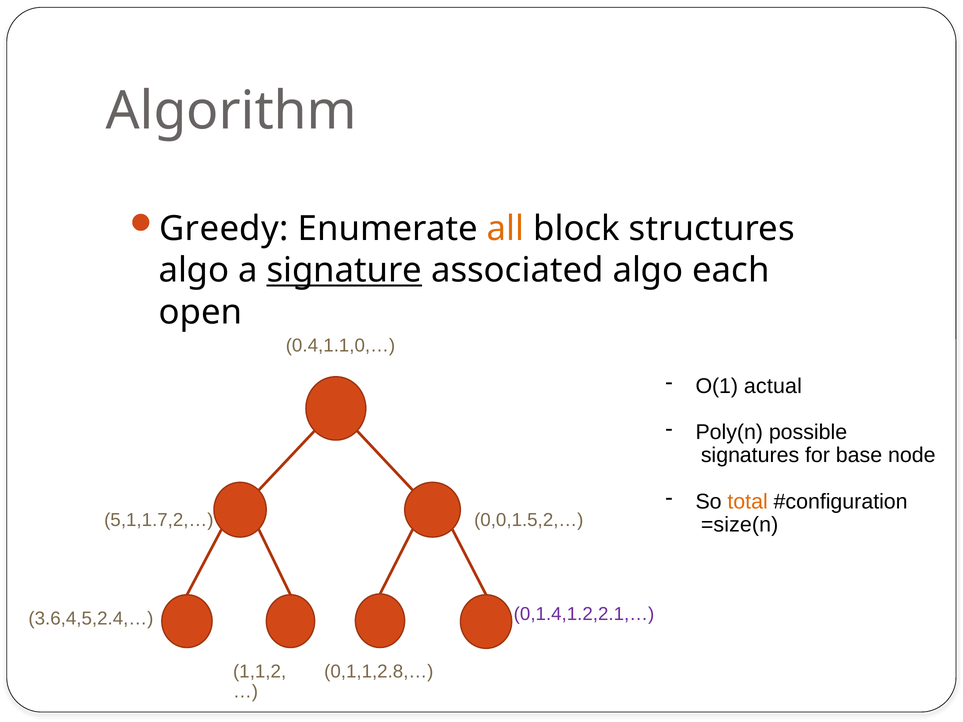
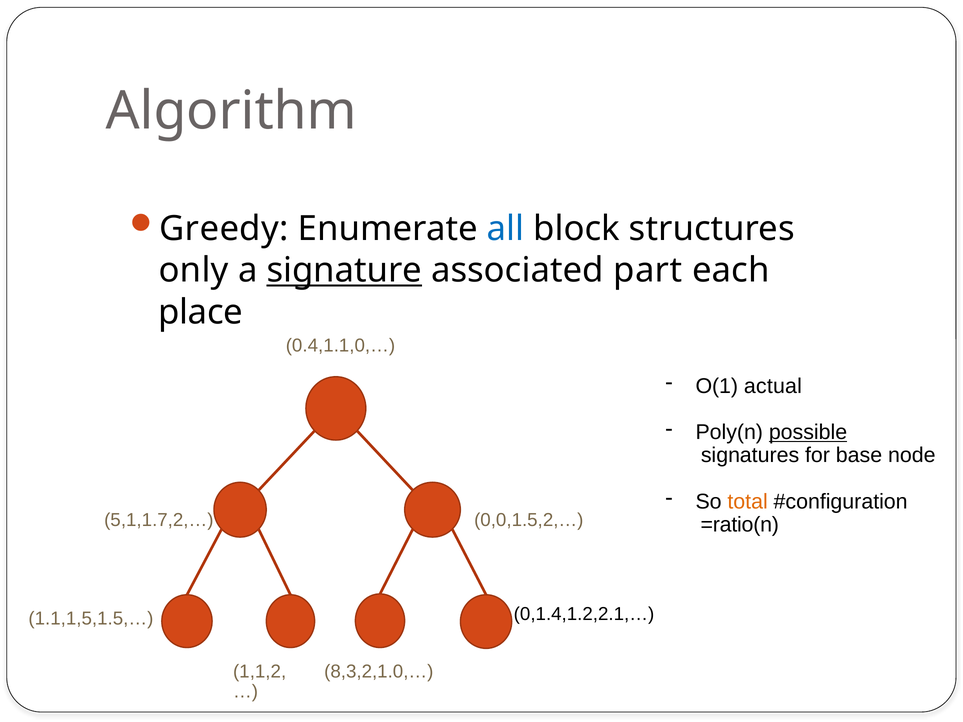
all colour: orange -> blue (506, 229)
algo: algo -> only (194, 271)
associated algo: algo -> part (648, 271)
open: open -> place (201, 312)
possible underline: none -> present (808, 432)
=size(n: =size(n -> =ratio(n (740, 525)
0,1.4,1.2,2.1,… colour: purple -> black (584, 614)
3.6,4,5,2.4,…: 3.6,4,5,2.4,… -> 1.1,1,5,1.5,… (91, 619)
0,1,1,2.8,…: 0,1,1,2.8,… -> 8,3,2,1.0,… (379, 672)
